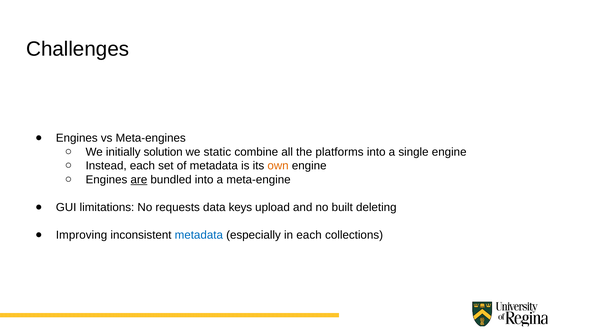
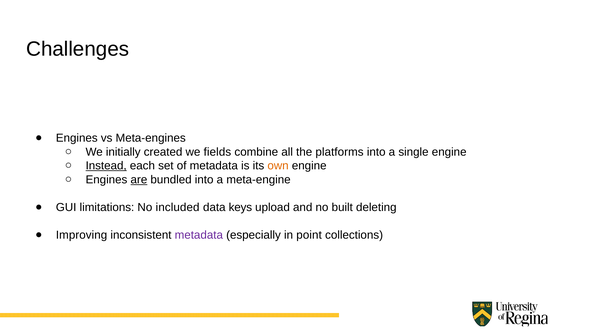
solution: solution -> created (163, 152)
static: static -> fields (217, 152)
Instead underline: none -> present (106, 166)
requests: requests -> included (178, 207)
metadata colour: blue -> purple (199, 235)
in each: each -> point (309, 235)
